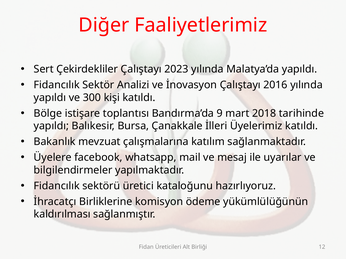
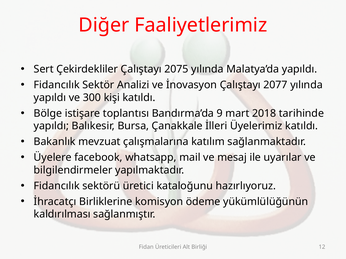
2023: 2023 -> 2075 (176, 69)
2016: 2016 -> 2077 (275, 85)
